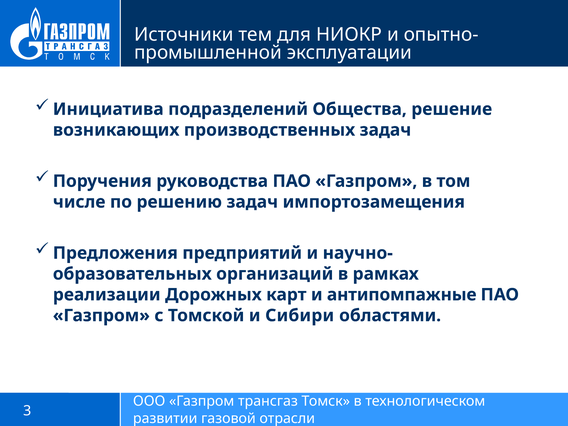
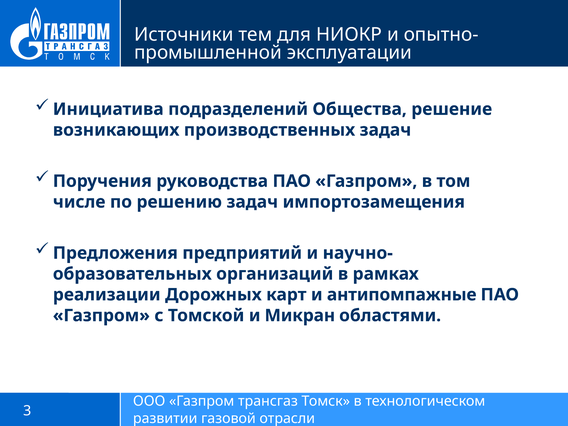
Сибири: Сибири -> Микран (300, 316)
